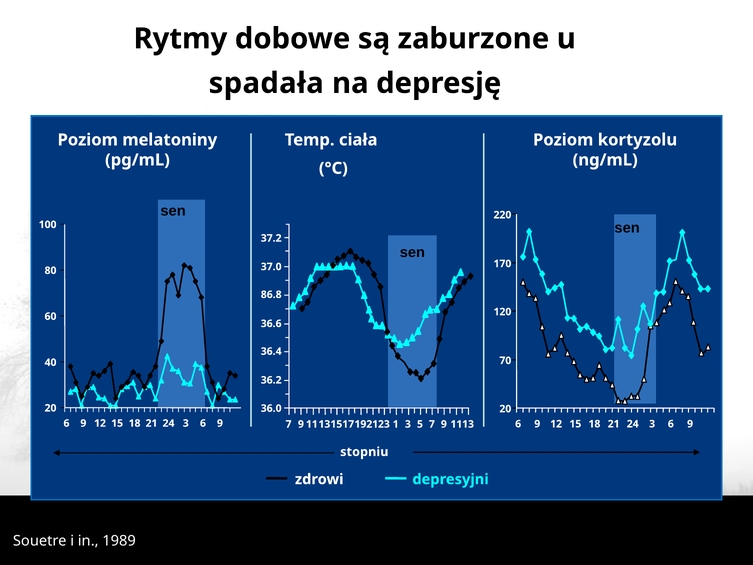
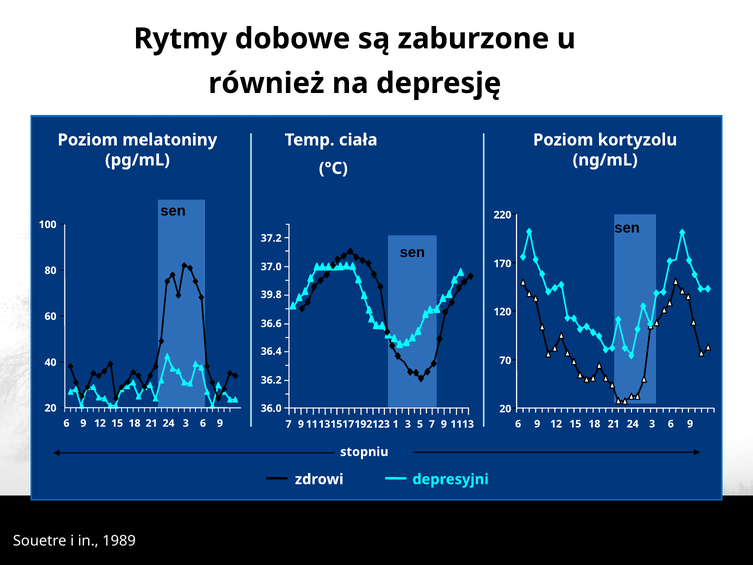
spadała: spadała -> również (266, 83)
86.8: 86.8 -> 39.8 (271, 294)
